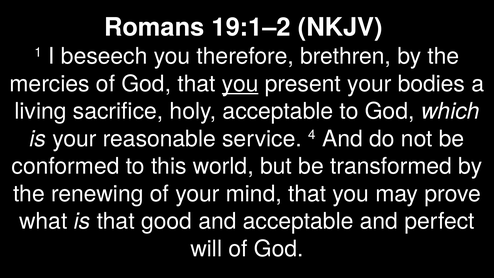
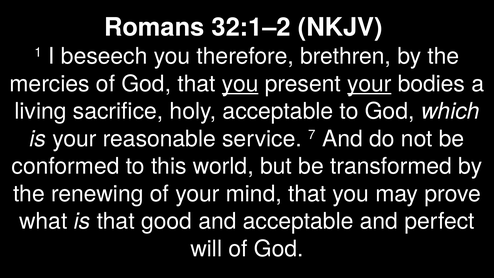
19:1–2: 19:1–2 -> 32:1–2 (251, 27)
your underline: none -> present (369, 84)
4: 4 -> 7 (312, 135)
